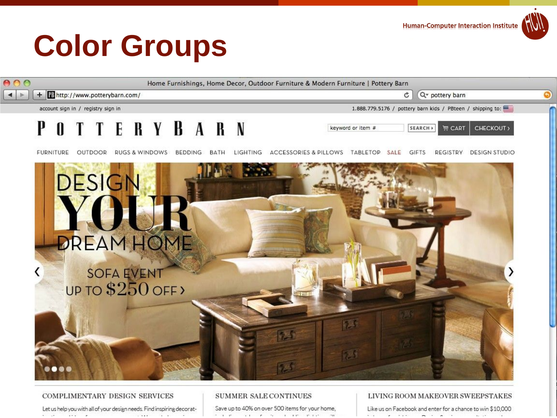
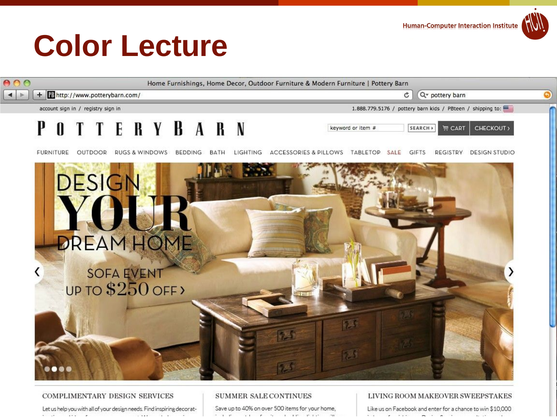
Groups: Groups -> Lecture (174, 46)
